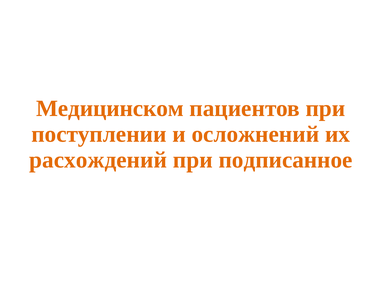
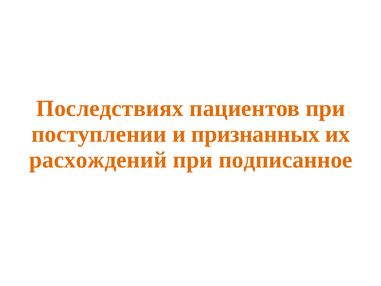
Медицинском: Медицинском -> Последствиях (110, 108)
осложнений: осложнений -> признанных (255, 134)
